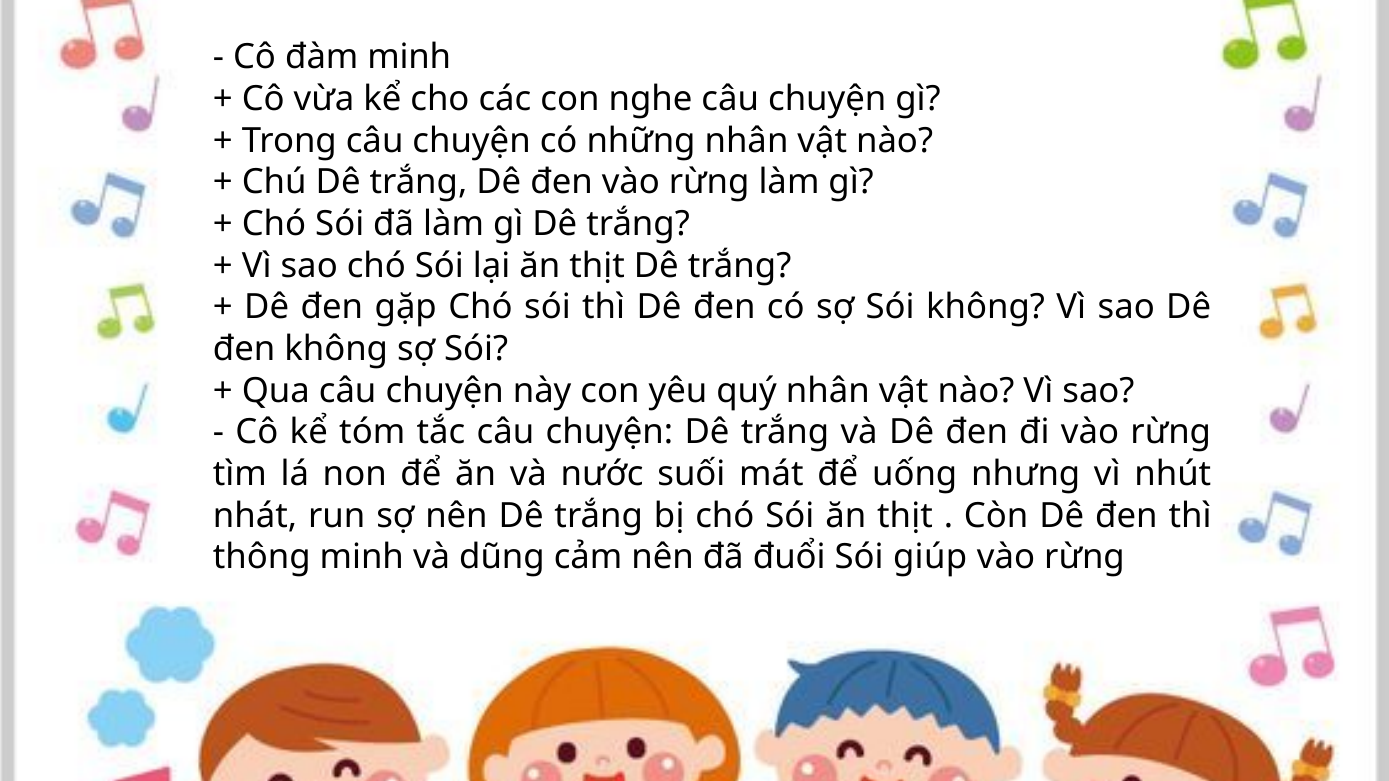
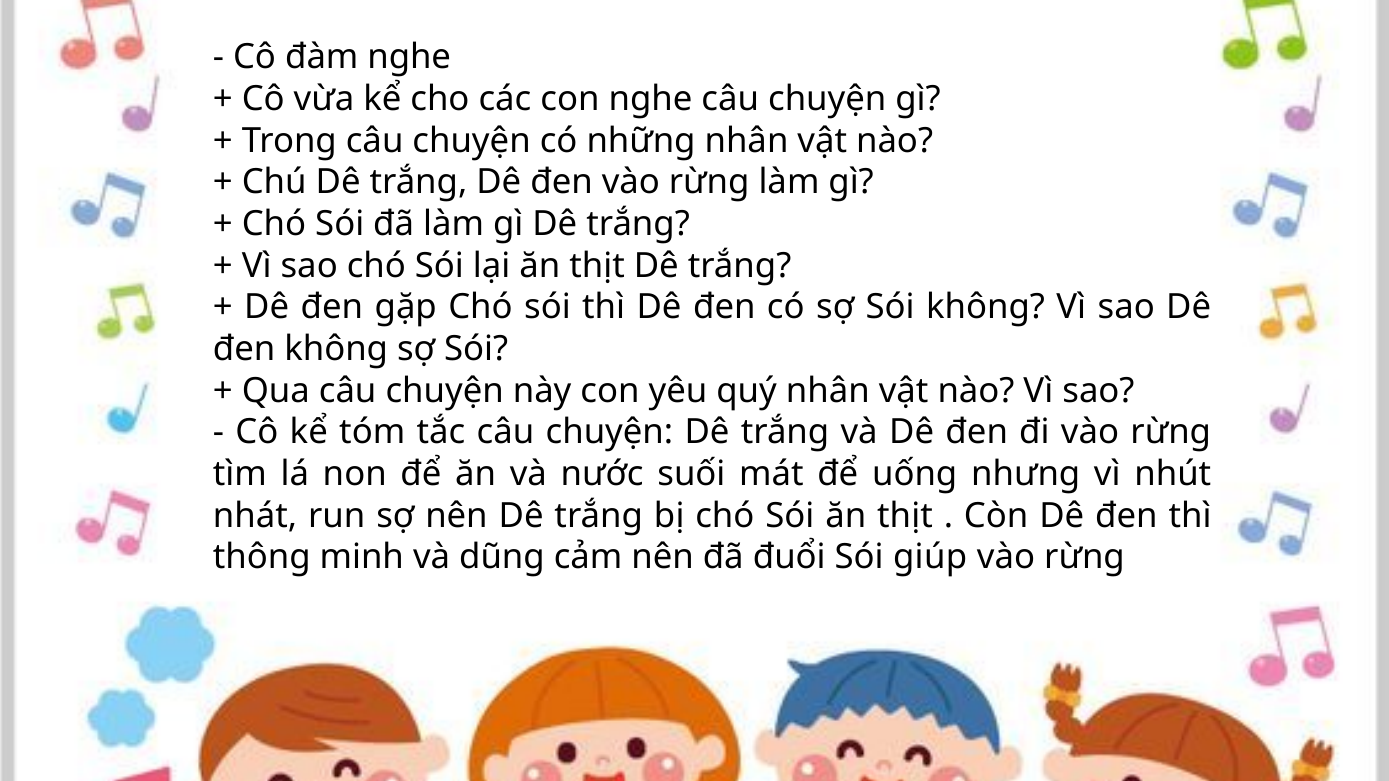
đàm minh: minh -> nghe (409, 57)
